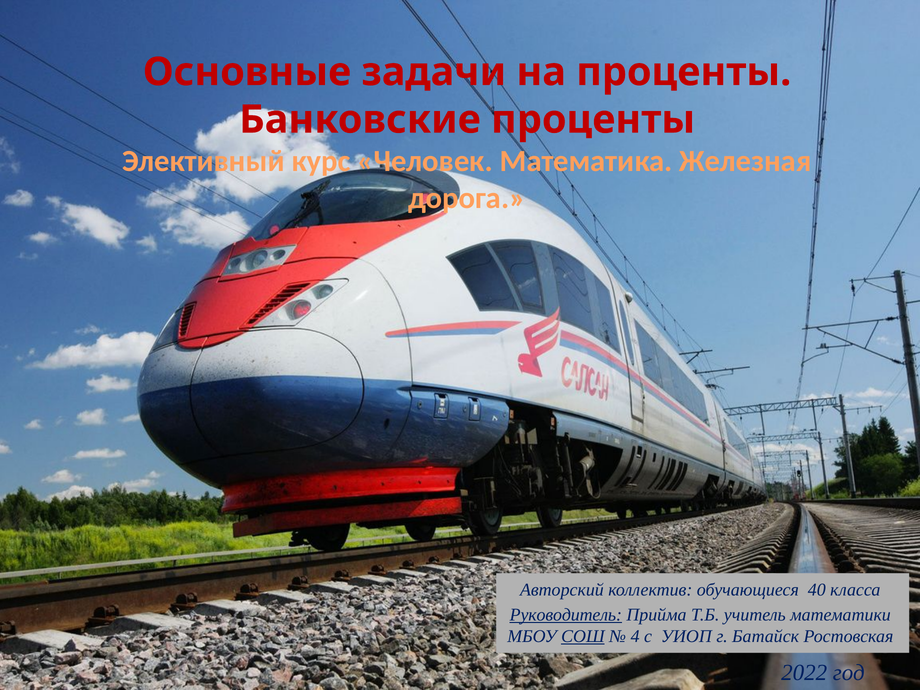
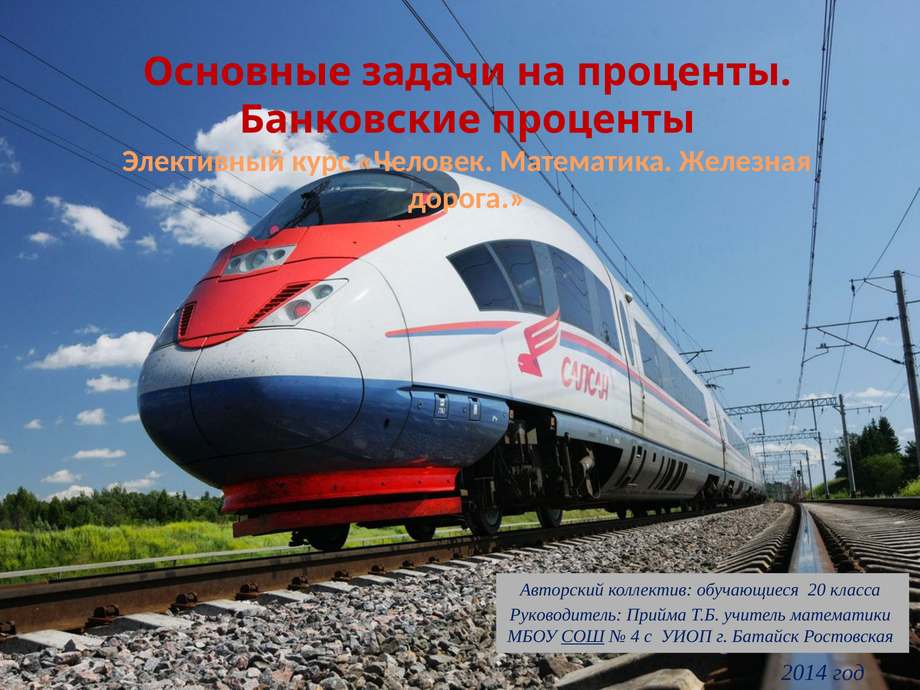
40: 40 -> 20 (817, 590)
Руководитель underline: present -> none (566, 615)
2022: 2022 -> 2014 (804, 673)
